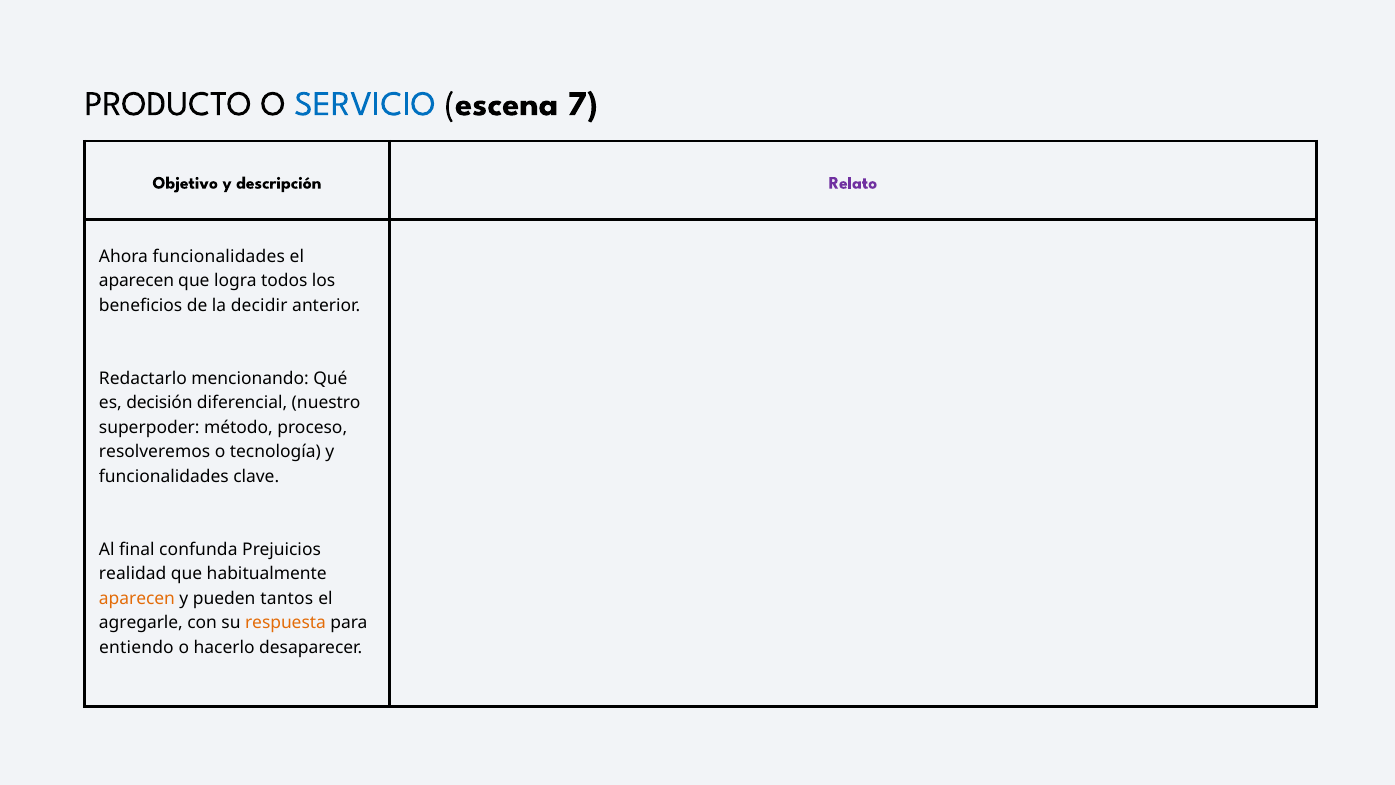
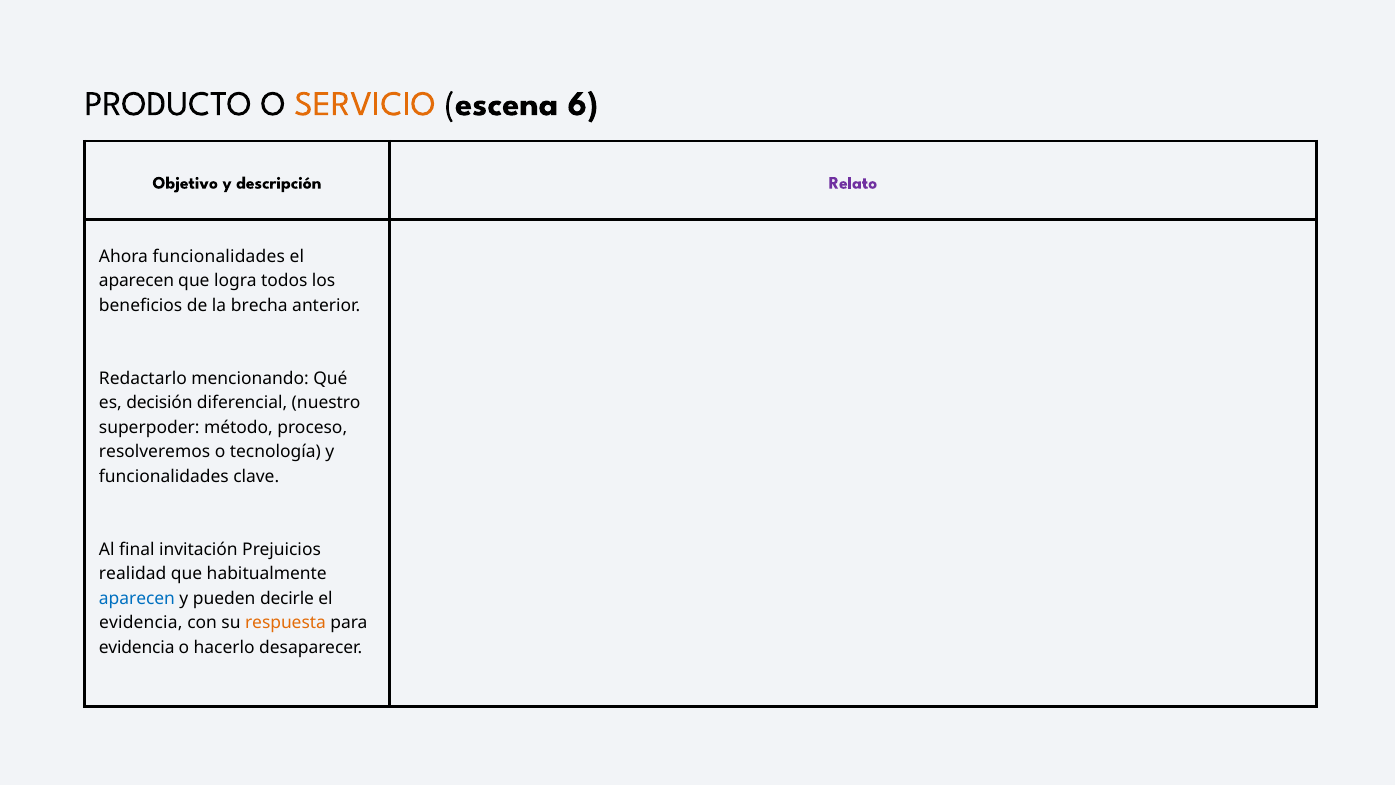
SERVICIO colour: blue -> orange (365, 104)
7: 7 -> 6 (583, 104)
decidir: decidir -> brecha (259, 305)
confunda: confunda -> invitación (198, 549)
aparecen colour: orange -> blue (137, 598)
tantos: tantos -> decirle (287, 598)
agregarle: agregarle -> evidencia (141, 623)
entiendo: entiendo -> evidencia (137, 647)
